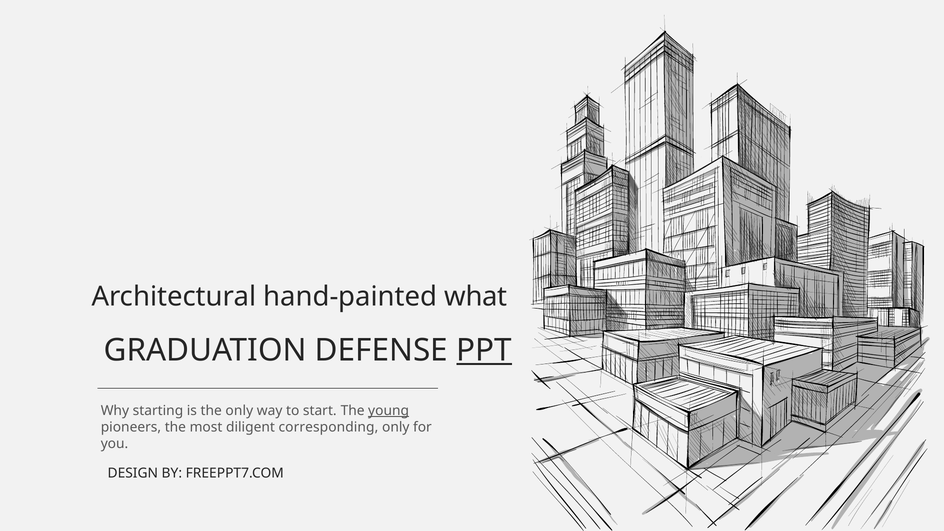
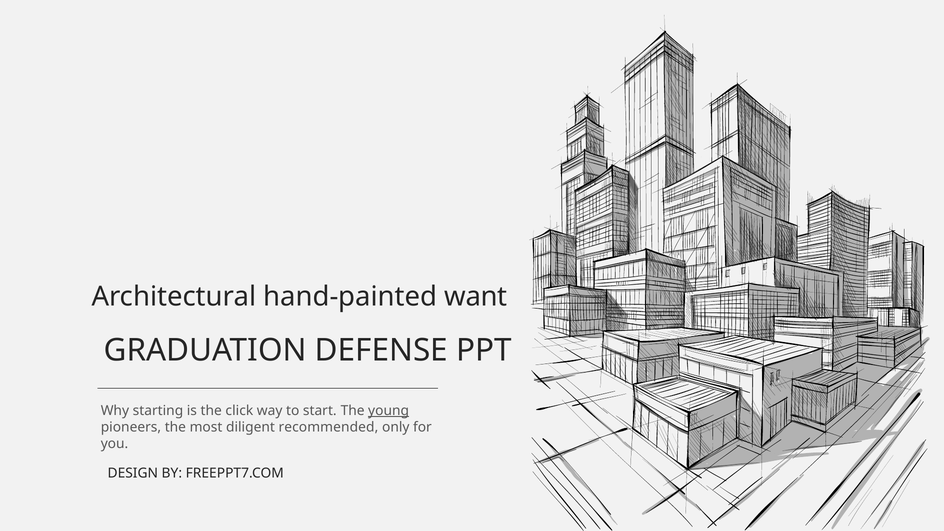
what: what -> want (476, 297)
PPT underline: present -> none (484, 350)
the only: only -> click (239, 411)
corresponding: corresponding -> recommended (328, 427)
